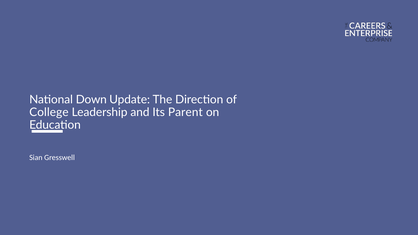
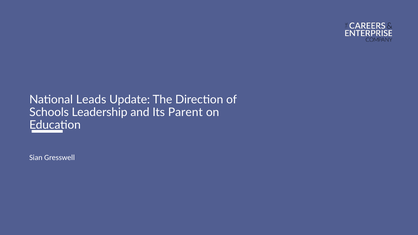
Down: Down -> Leads (91, 100)
College: College -> Schools (49, 112)
